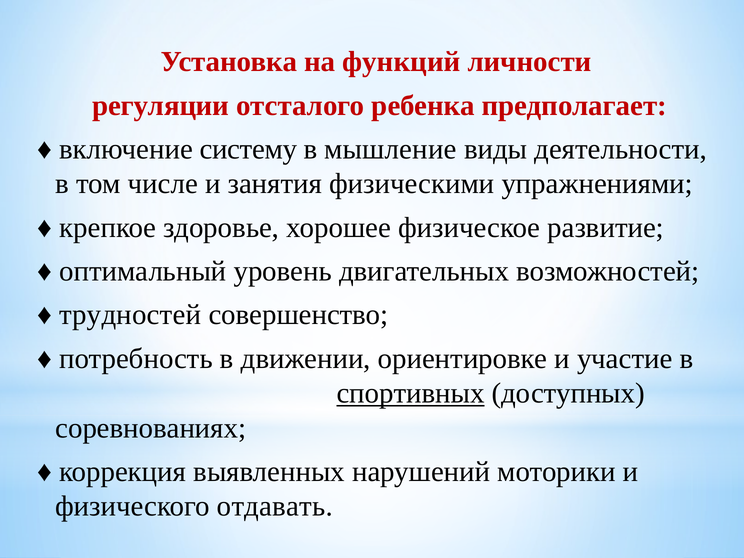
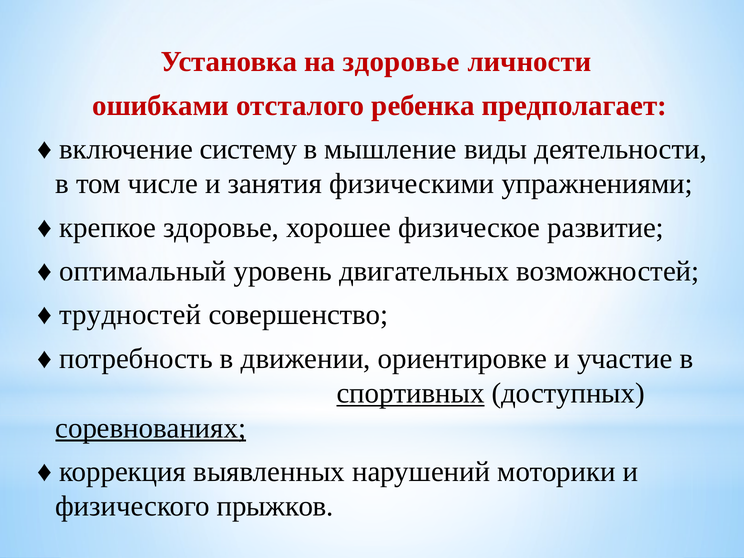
на функций: функций -> здоровье (401, 62)
регуляции: регуляции -> ошибками (161, 106)
соревнованиях underline: none -> present (151, 428)
отдавать: отдавать -> прыжков (275, 506)
